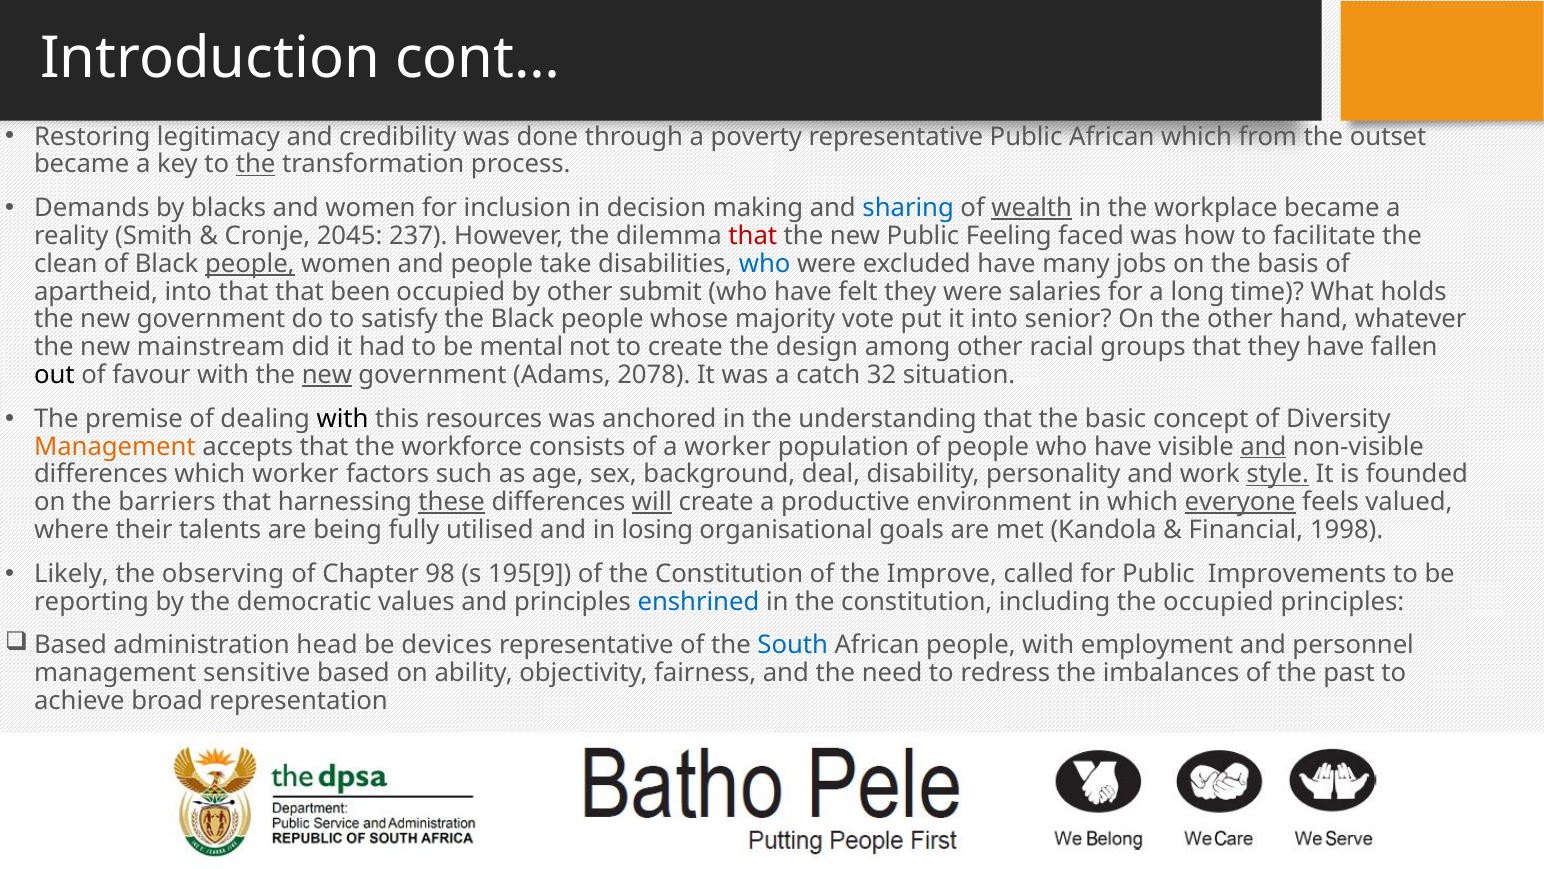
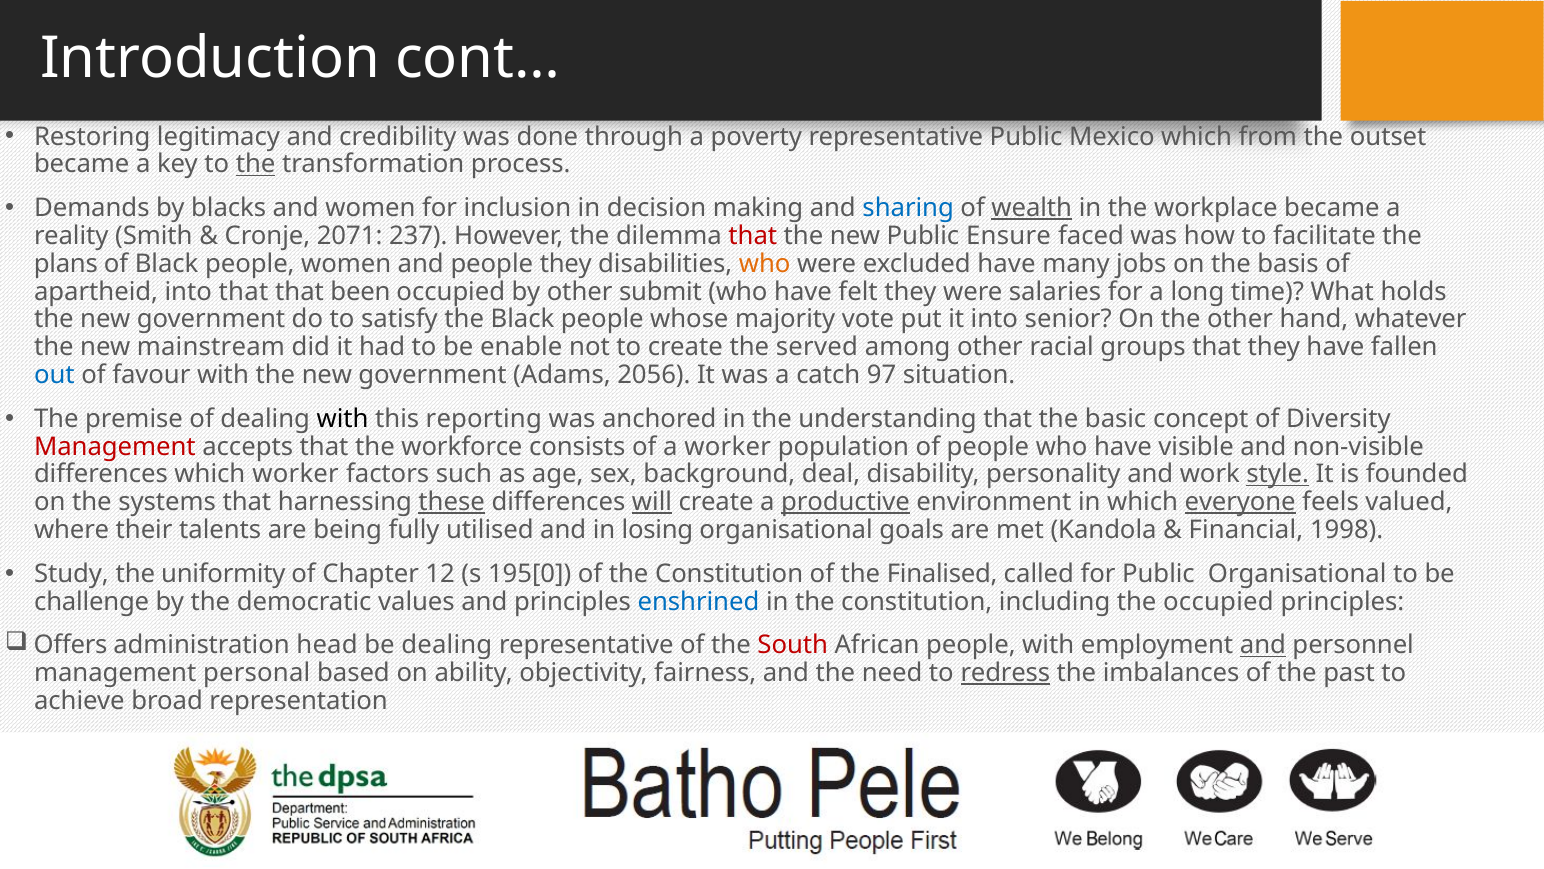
Public African: African -> Mexico (1112, 136)
2045: 2045 -> 2071 (350, 236)
Feeling: Feeling -> Ensure (1009, 236)
clean: clean -> plans (66, 264)
people underline: present -> none (250, 264)
people take: take -> they (566, 264)
who colour: blue -> orange (765, 264)
mental: mental -> enable (521, 347)
design: design -> served (817, 347)
out colour: black -> blue (54, 375)
new underline: present -> none (327, 375)
2078: 2078 -> 2056 (654, 375)
32: 32 -> 97 (882, 375)
resources: resources -> reporting (484, 419)
Management colour: orange -> red (115, 446)
and underline: present -> none (1263, 446)
barriers: barriers -> systems (167, 502)
productive underline: none -> present (846, 502)
Likely: Likely -> Study (71, 573)
observing: observing -> uniformity (223, 573)
98: 98 -> 12 (440, 573)
195[9: 195[9 -> 195[0 (530, 573)
Improve: Improve -> Finalised (942, 573)
Public Improvements: Improvements -> Organisational (1297, 573)
reporting: reporting -> challenge (92, 601)
Based: Based -> Offers (71, 645)
be devices: devices -> dealing (447, 645)
South colour: blue -> red (793, 645)
and underline: none -> present (1263, 645)
sensitive: sensitive -> personal (257, 673)
redress underline: none -> present (1005, 673)
